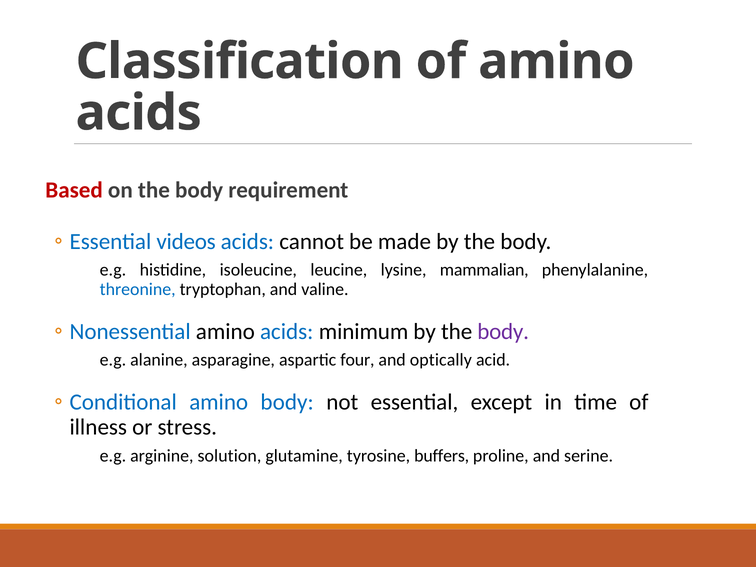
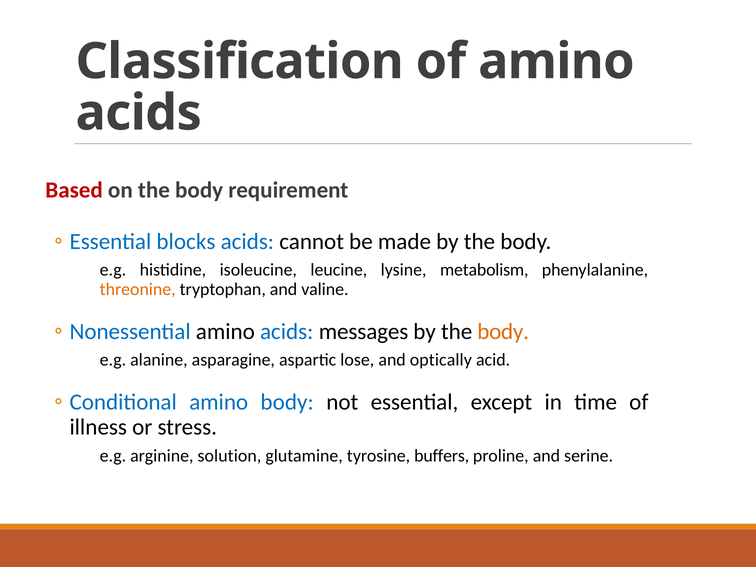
videos: videos -> blocks (186, 242)
mammalian: mammalian -> metabolism (484, 270)
threonine colour: blue -> orange (138, 289)
minimum: minimum -> messages (364, 332)
body colour: purple -> orange (503, 332)
four: four -> lose (357, 360)
